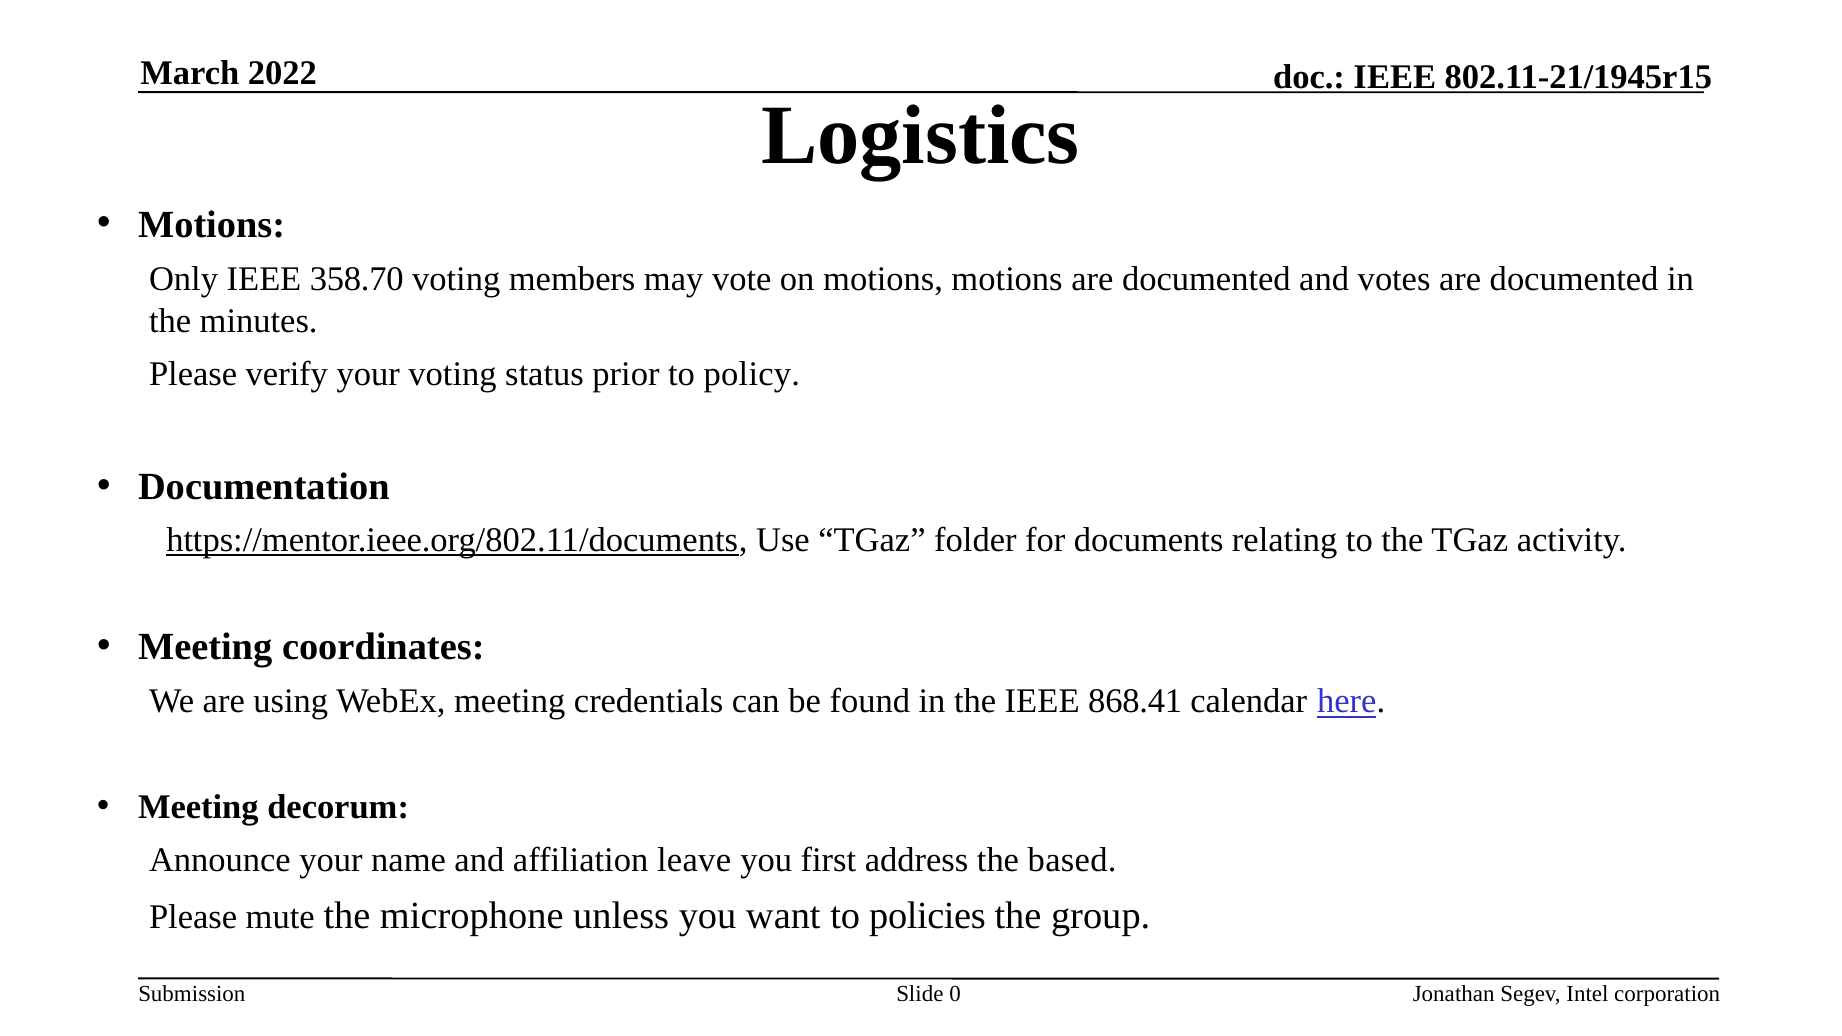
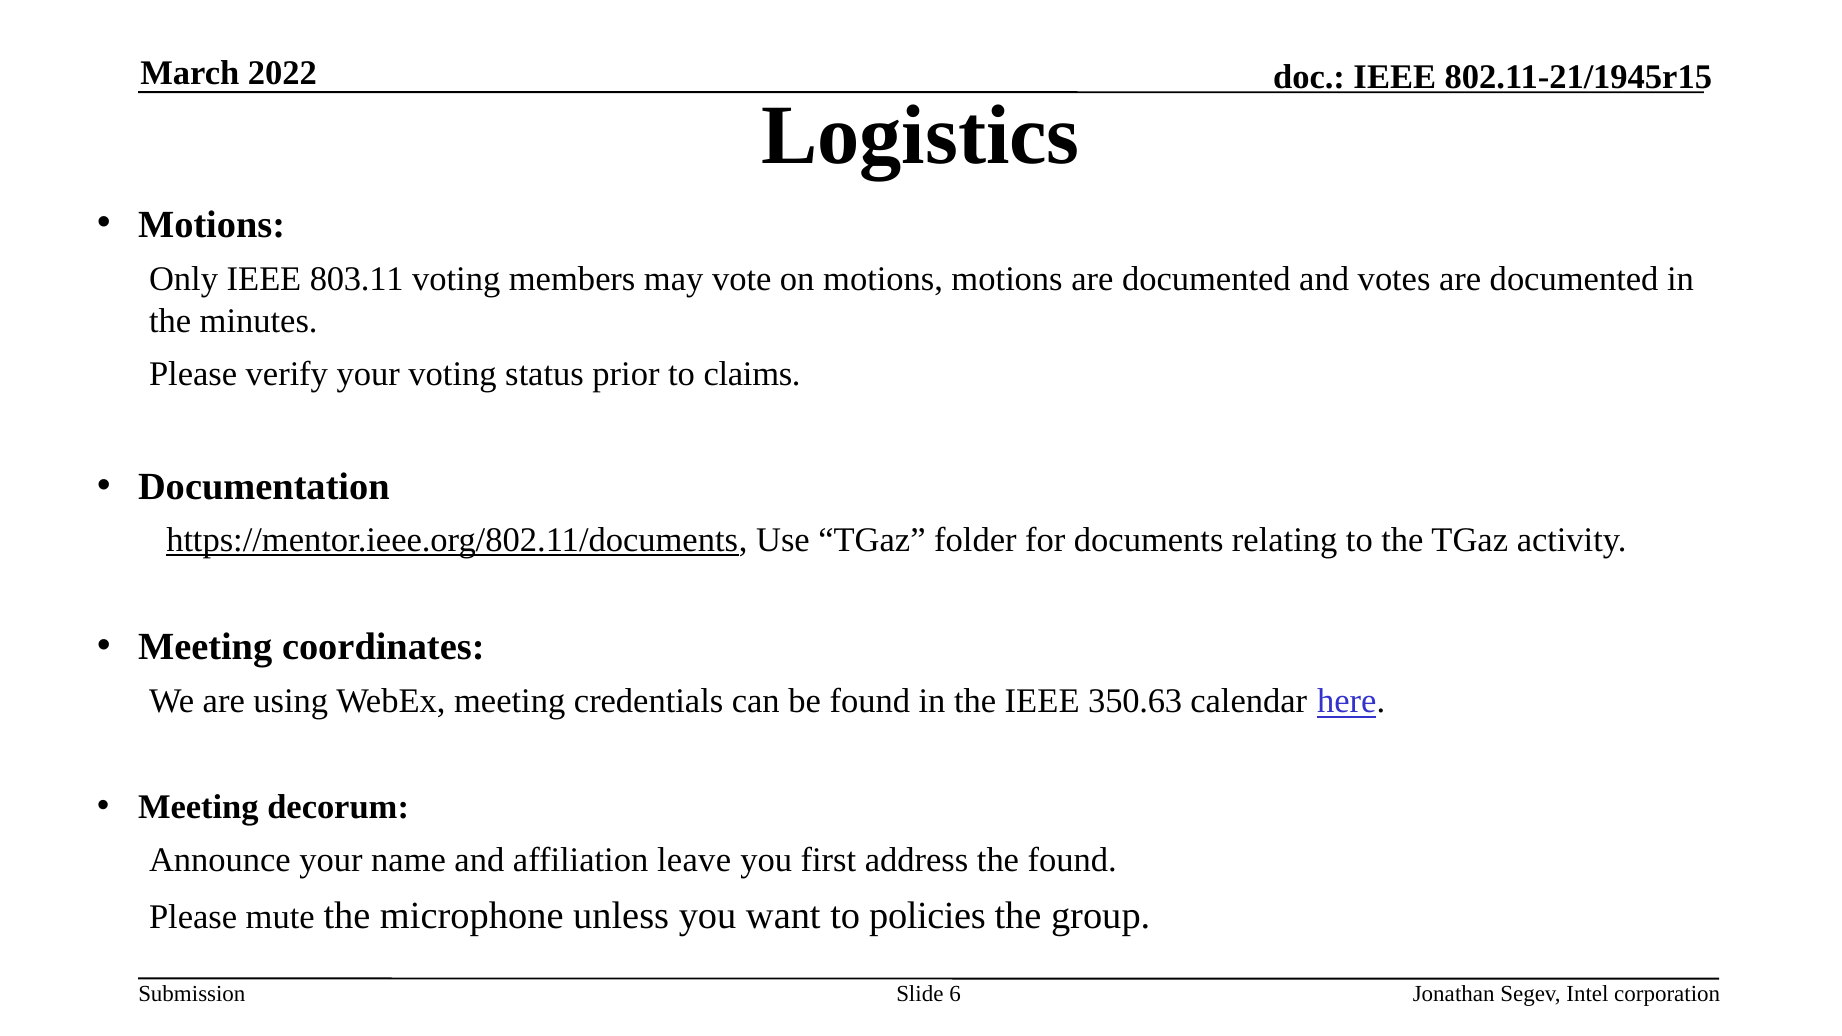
358.70: 358.70 -> 803.11 (357, 279)
policy: policy -> claims (752, 374)
868.41: 868.41 -> 350.63 (1135, 702)
the based: based -> found (1072, 861)
0: 0 -> 6 (955, 994)
